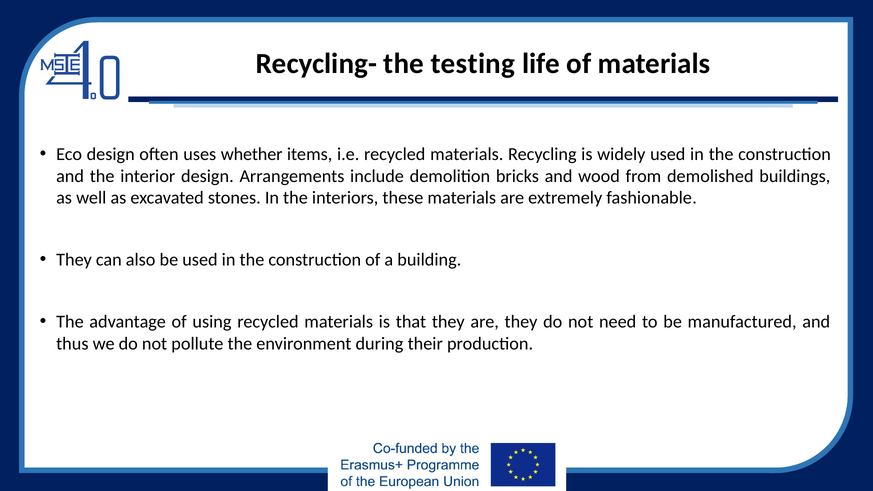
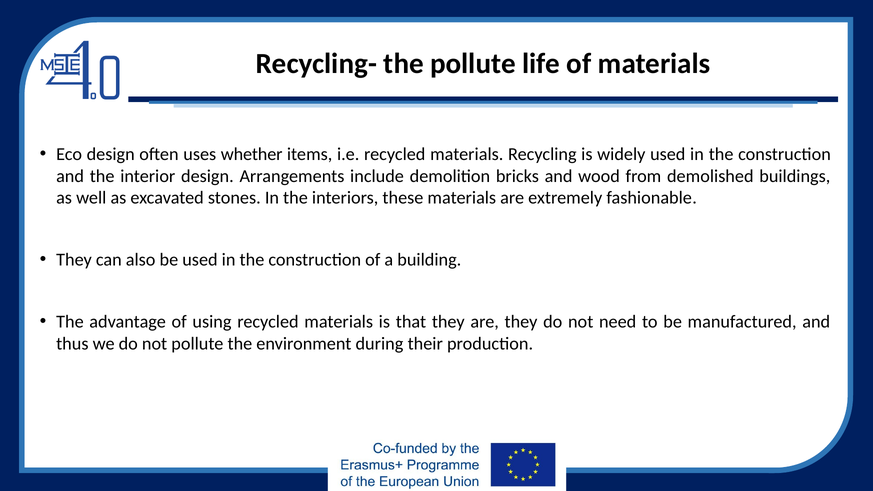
the testing: testing -> pollute (473, 64)
